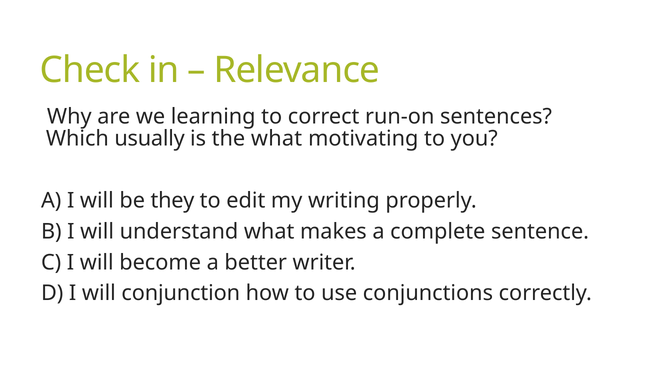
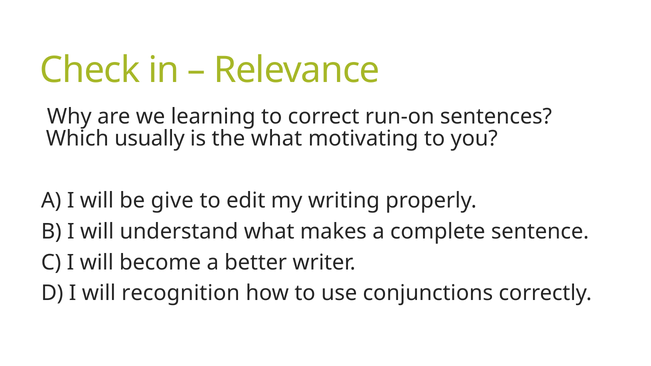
they: they -> give (172, 201)
conjunction: conjunction -> recognition (181, 293)
